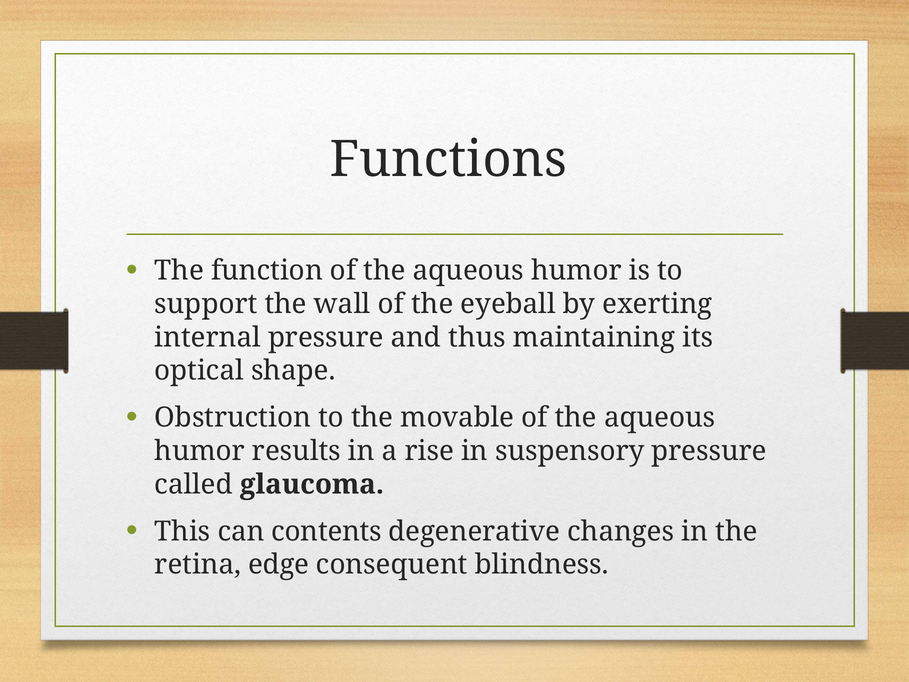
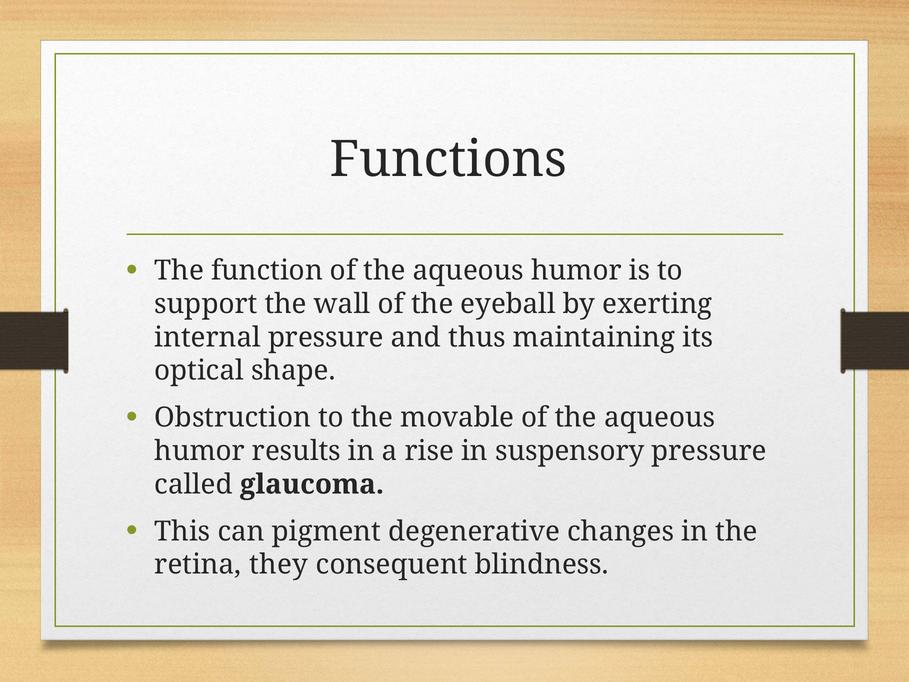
contents: contents -> pigment (326, 531)
edge: edge -> they (278, 565)
